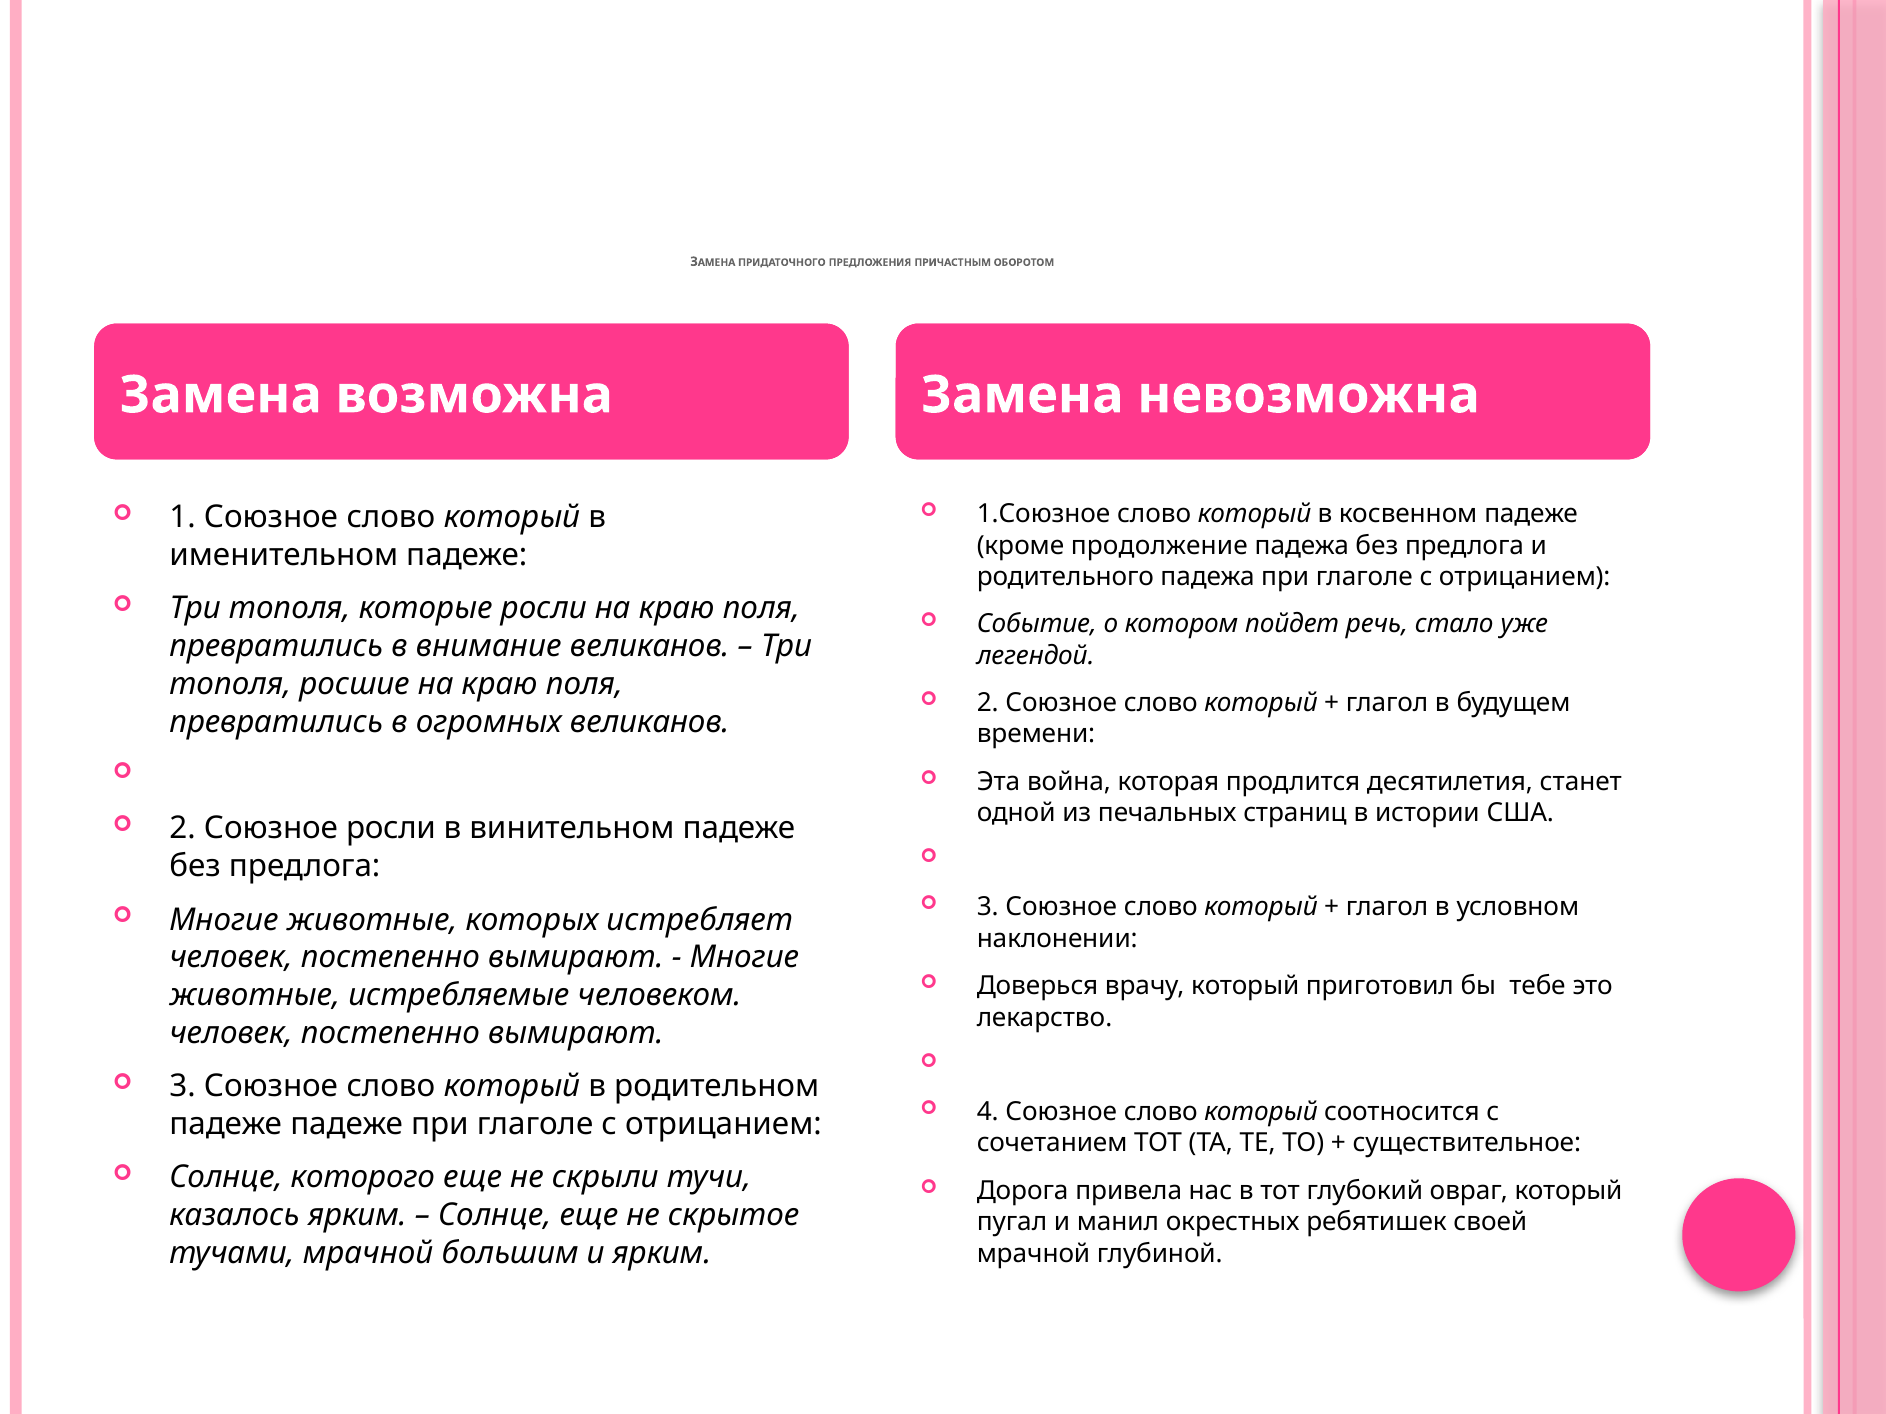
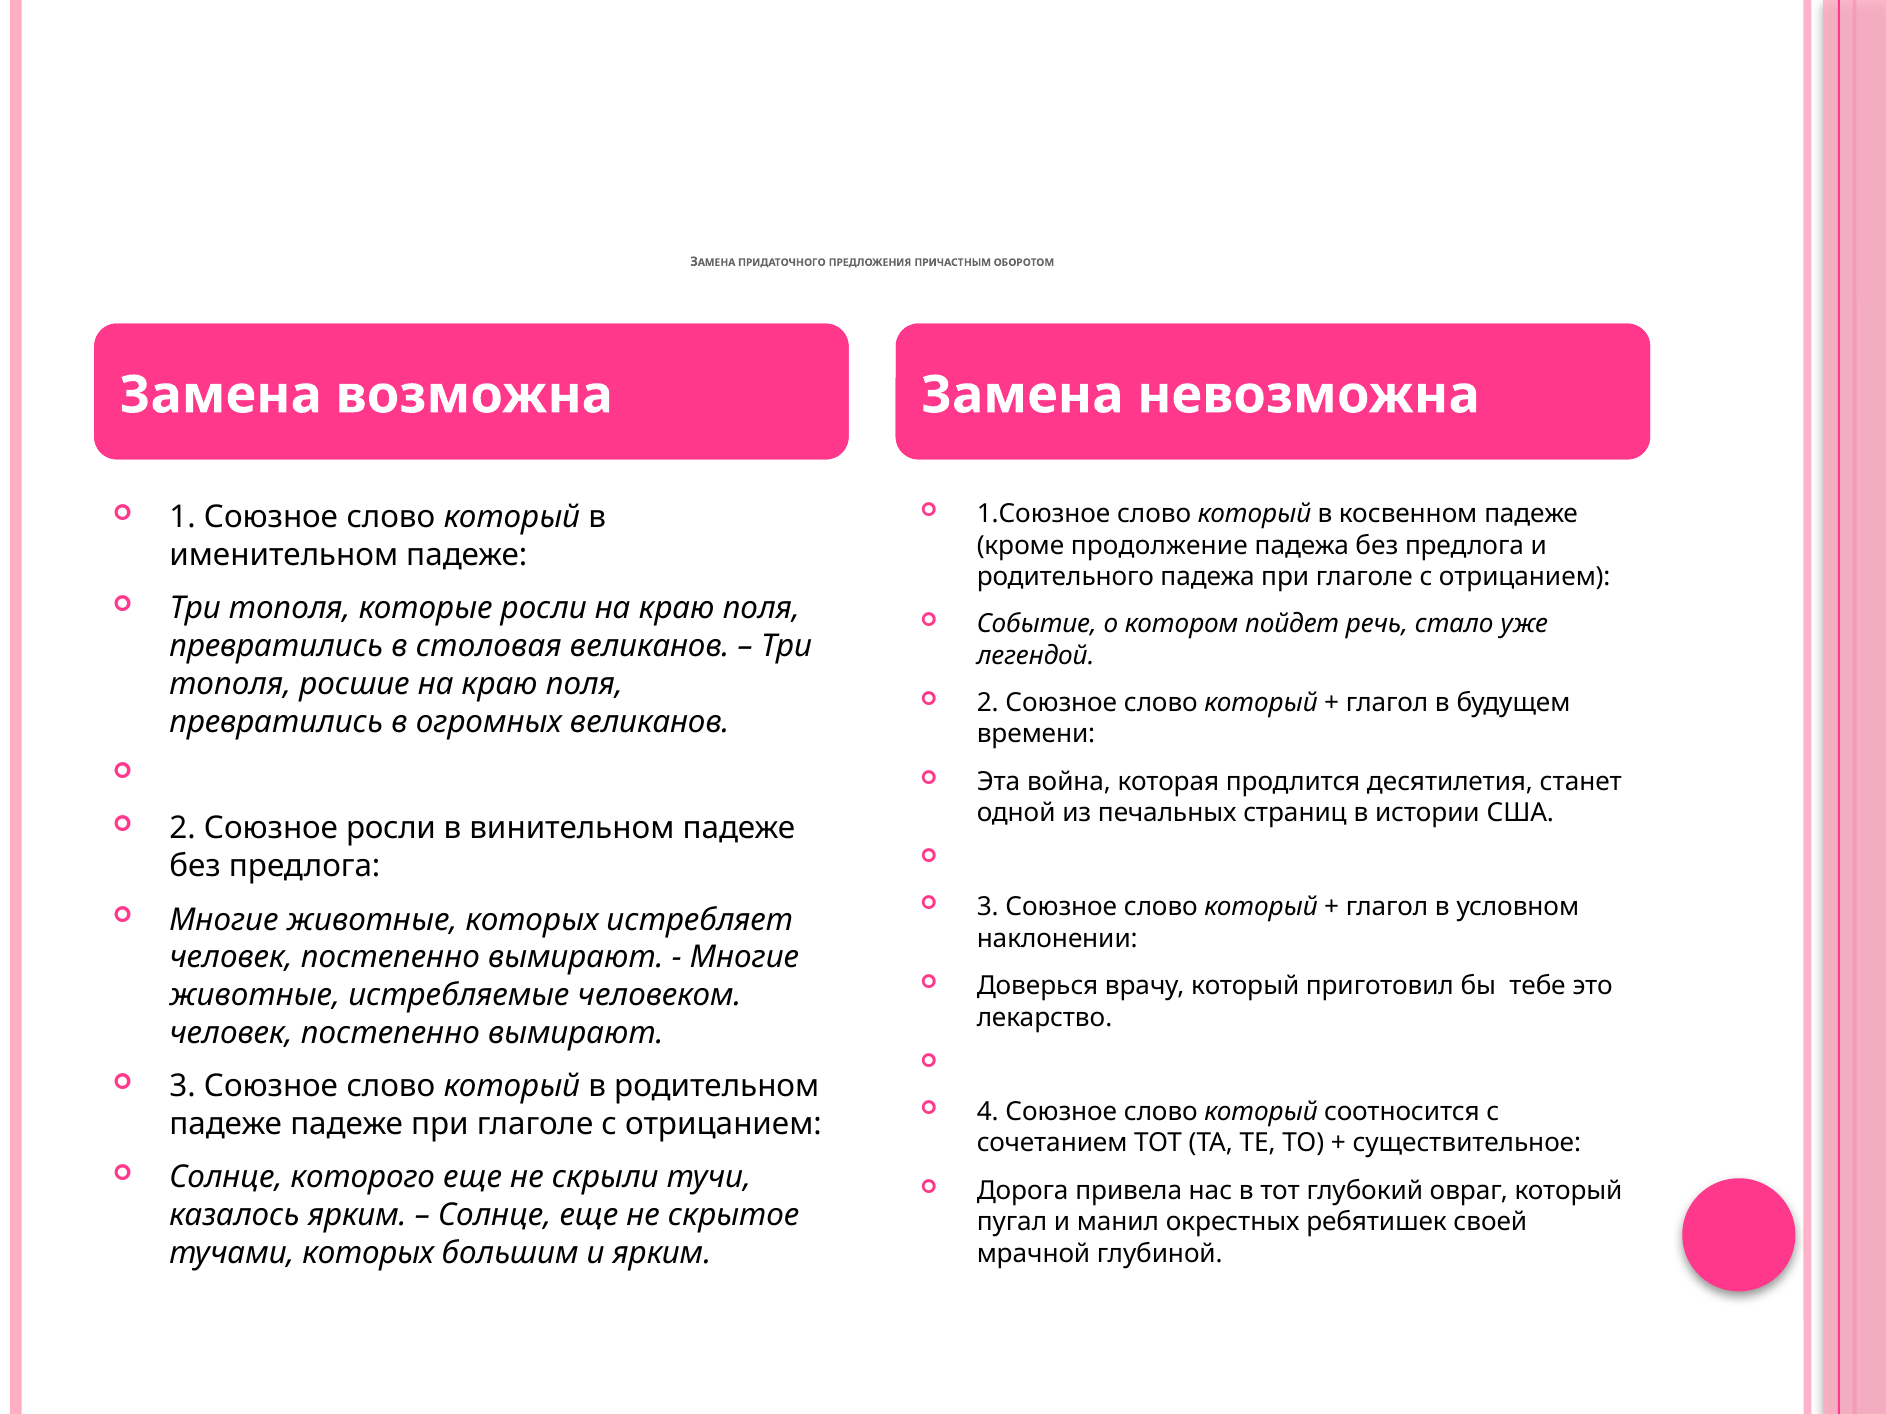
внимание: внимание -> столовая (489, 646)
тучами мрачной: мрачной -> которых (368, 1253)
